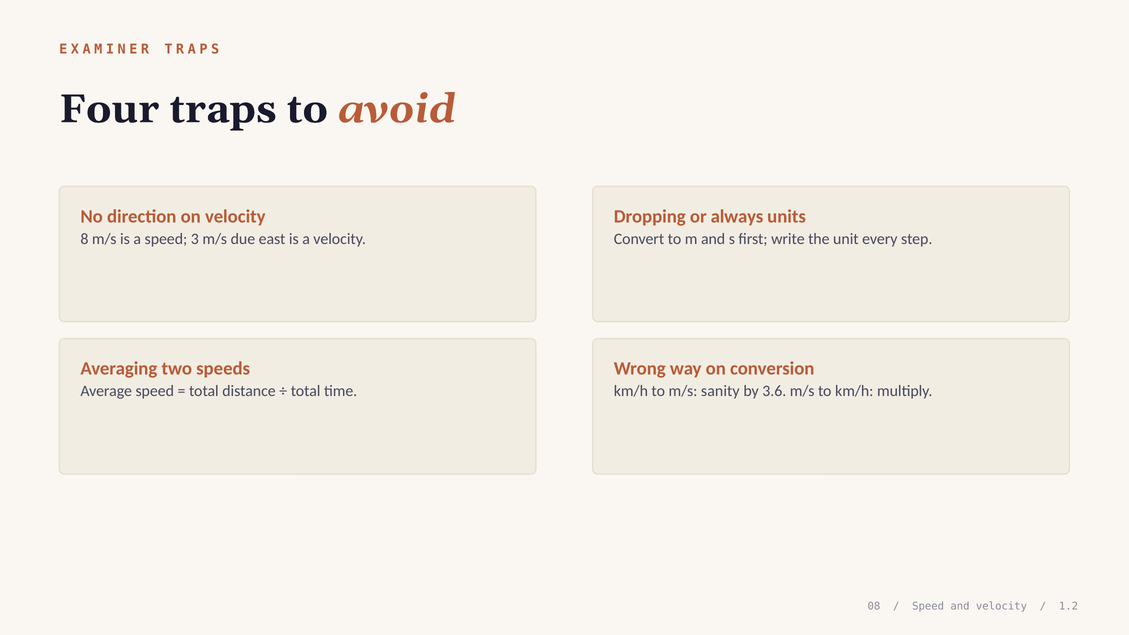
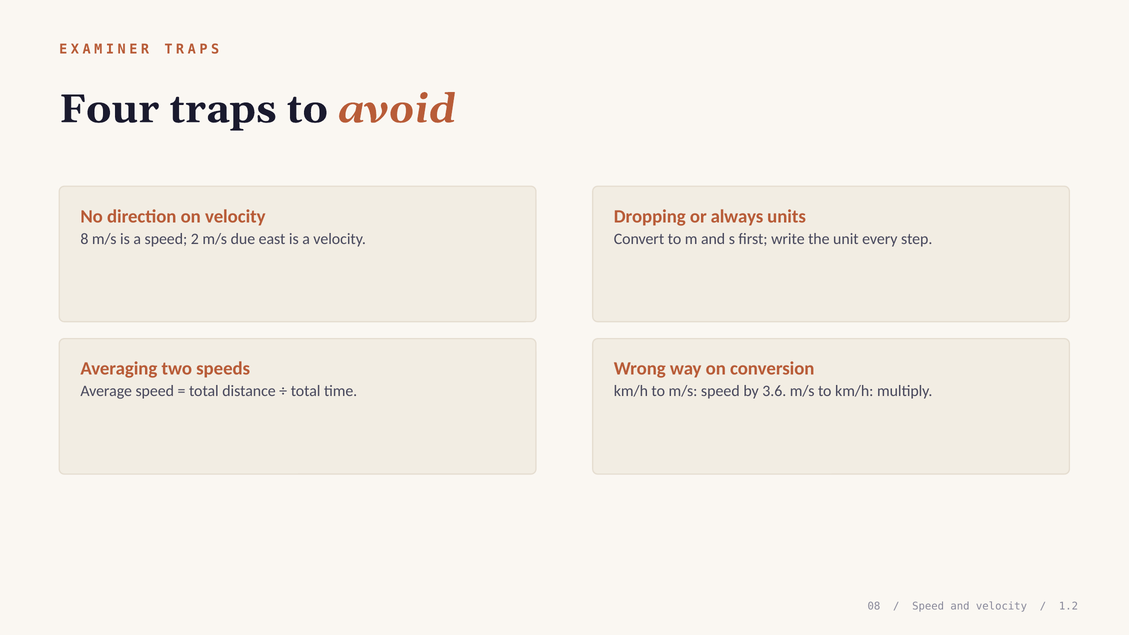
3: 3 -> 2 (195, 239)
m/s sanity: sanity -> speed (720, 391)
